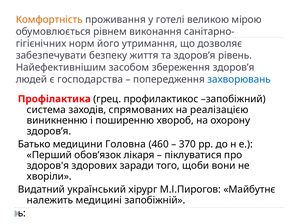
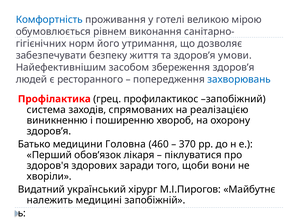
Комфортність colour: orange -> blue (49, 20)
рівень: рівень -> умови (235, 55)
господарства: господарства -> ресторанного (90, 79)
